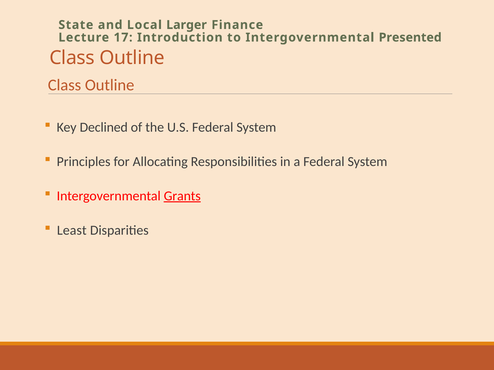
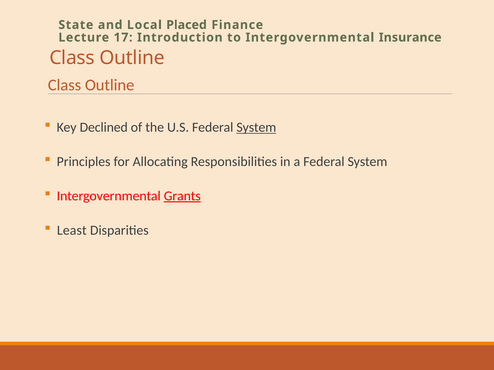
Larger: Larger -> Placed (187, 25)
Presented: Presented -> Insurance (410, 38)
System underline: none -> present (256, 128)
